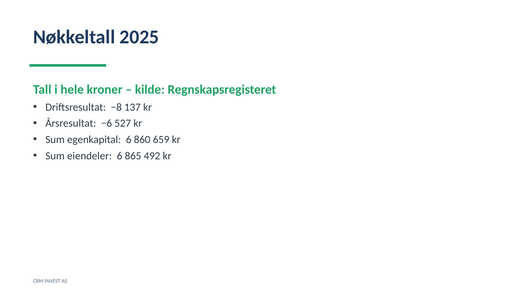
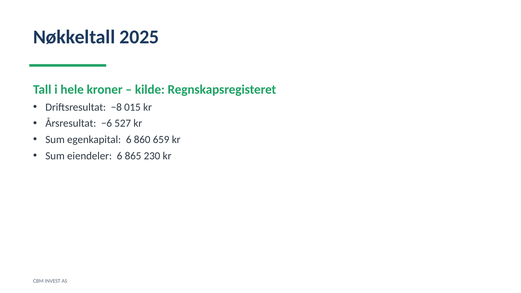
137: 137 -> 015 (132, 107)
492: 492 -> 230 (152, 156)
